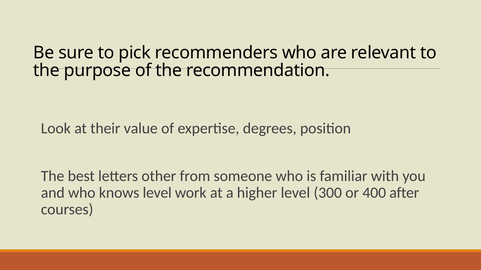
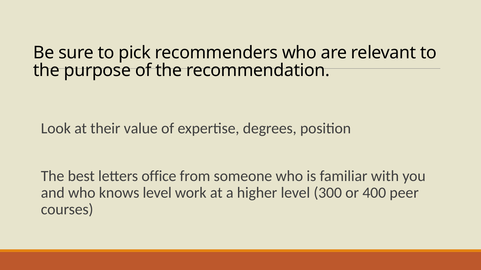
other: other -> office (159, 176)
after: after -> peer (404, 193)
